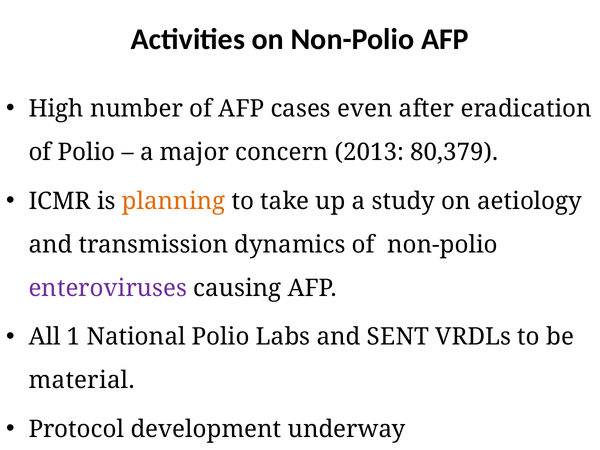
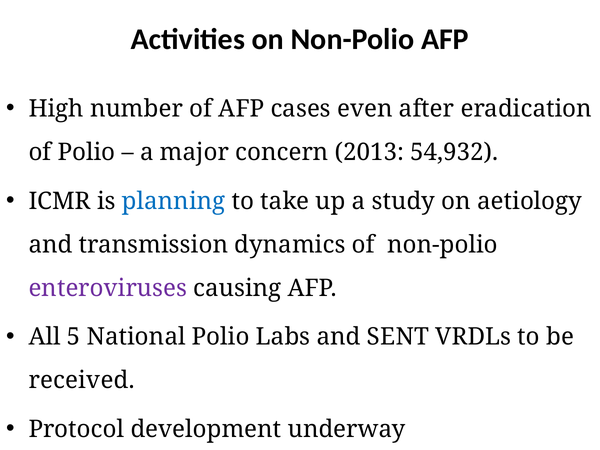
80,379: 80,379 -> 54,932 (454, 152)
planning colour: orange -> blue (174, 201)
1: 1 -> 5 (74, 337)
material: material -> received (82, 380)
